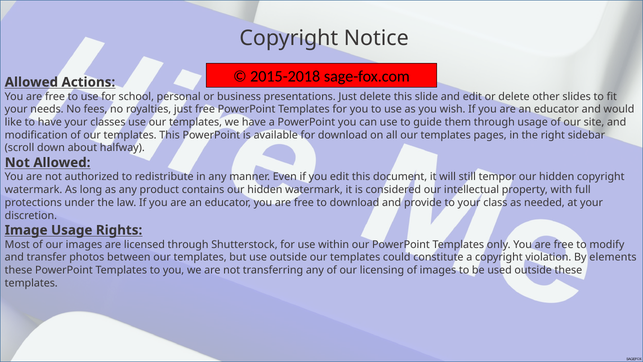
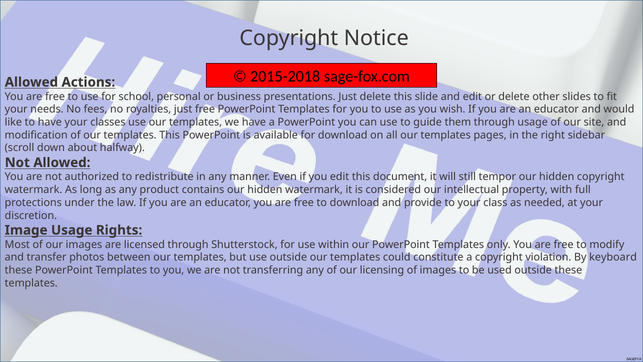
elements: elements -> keyboard (613, 257)
